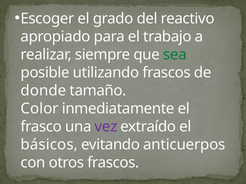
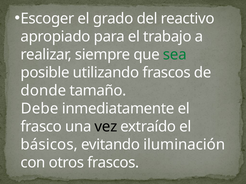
Color: Color -> Debe (40, 109)
vez colour: purple -> black (106, 127)
anticuerpos: anticuerpos -> iluminación (184, 145)
